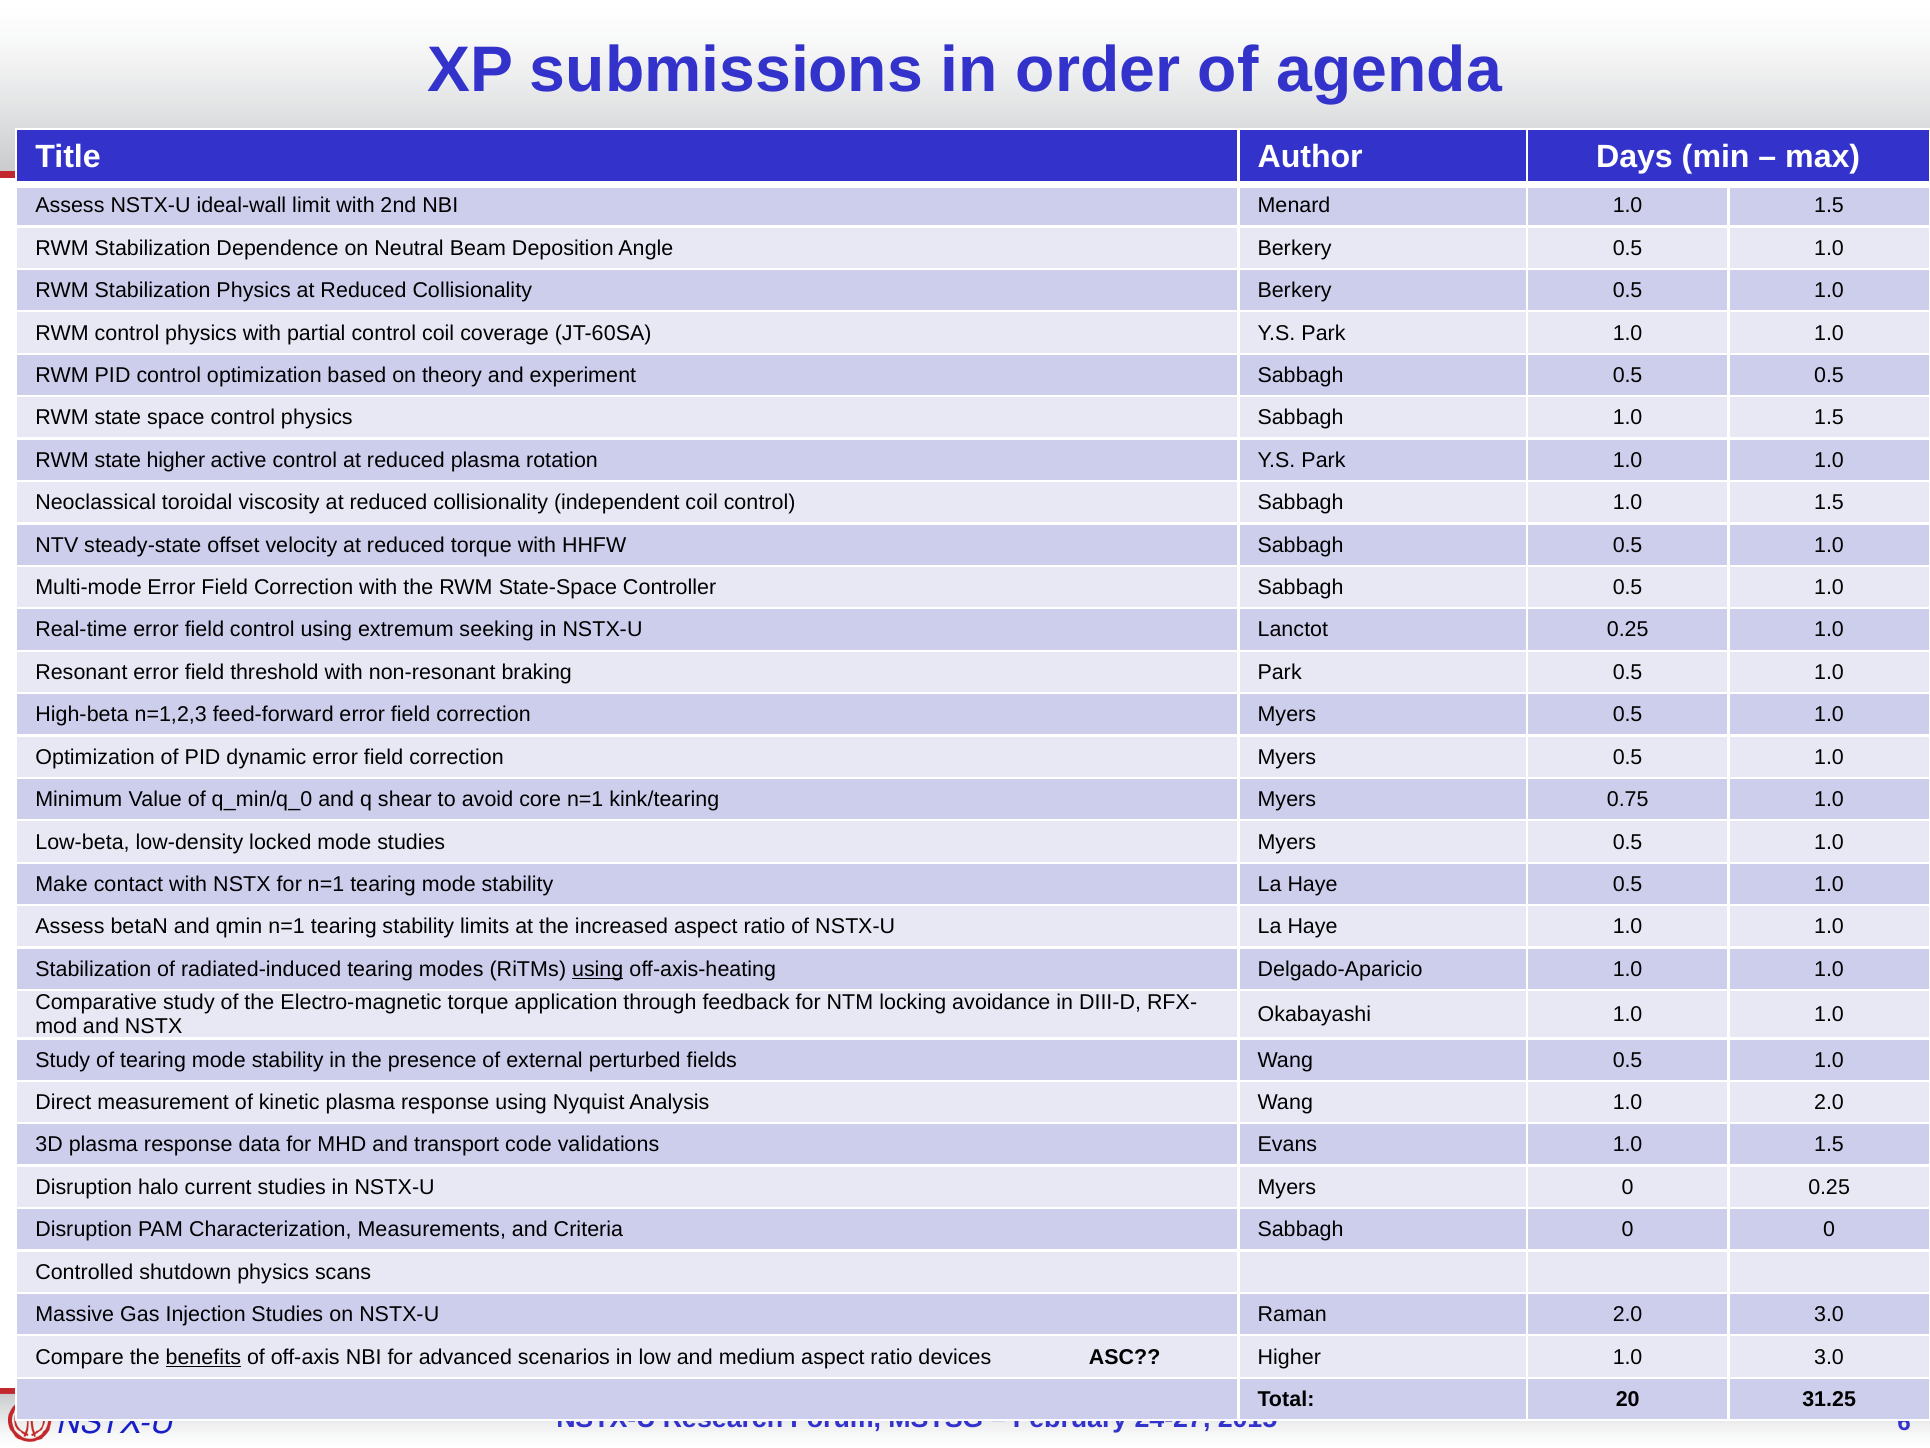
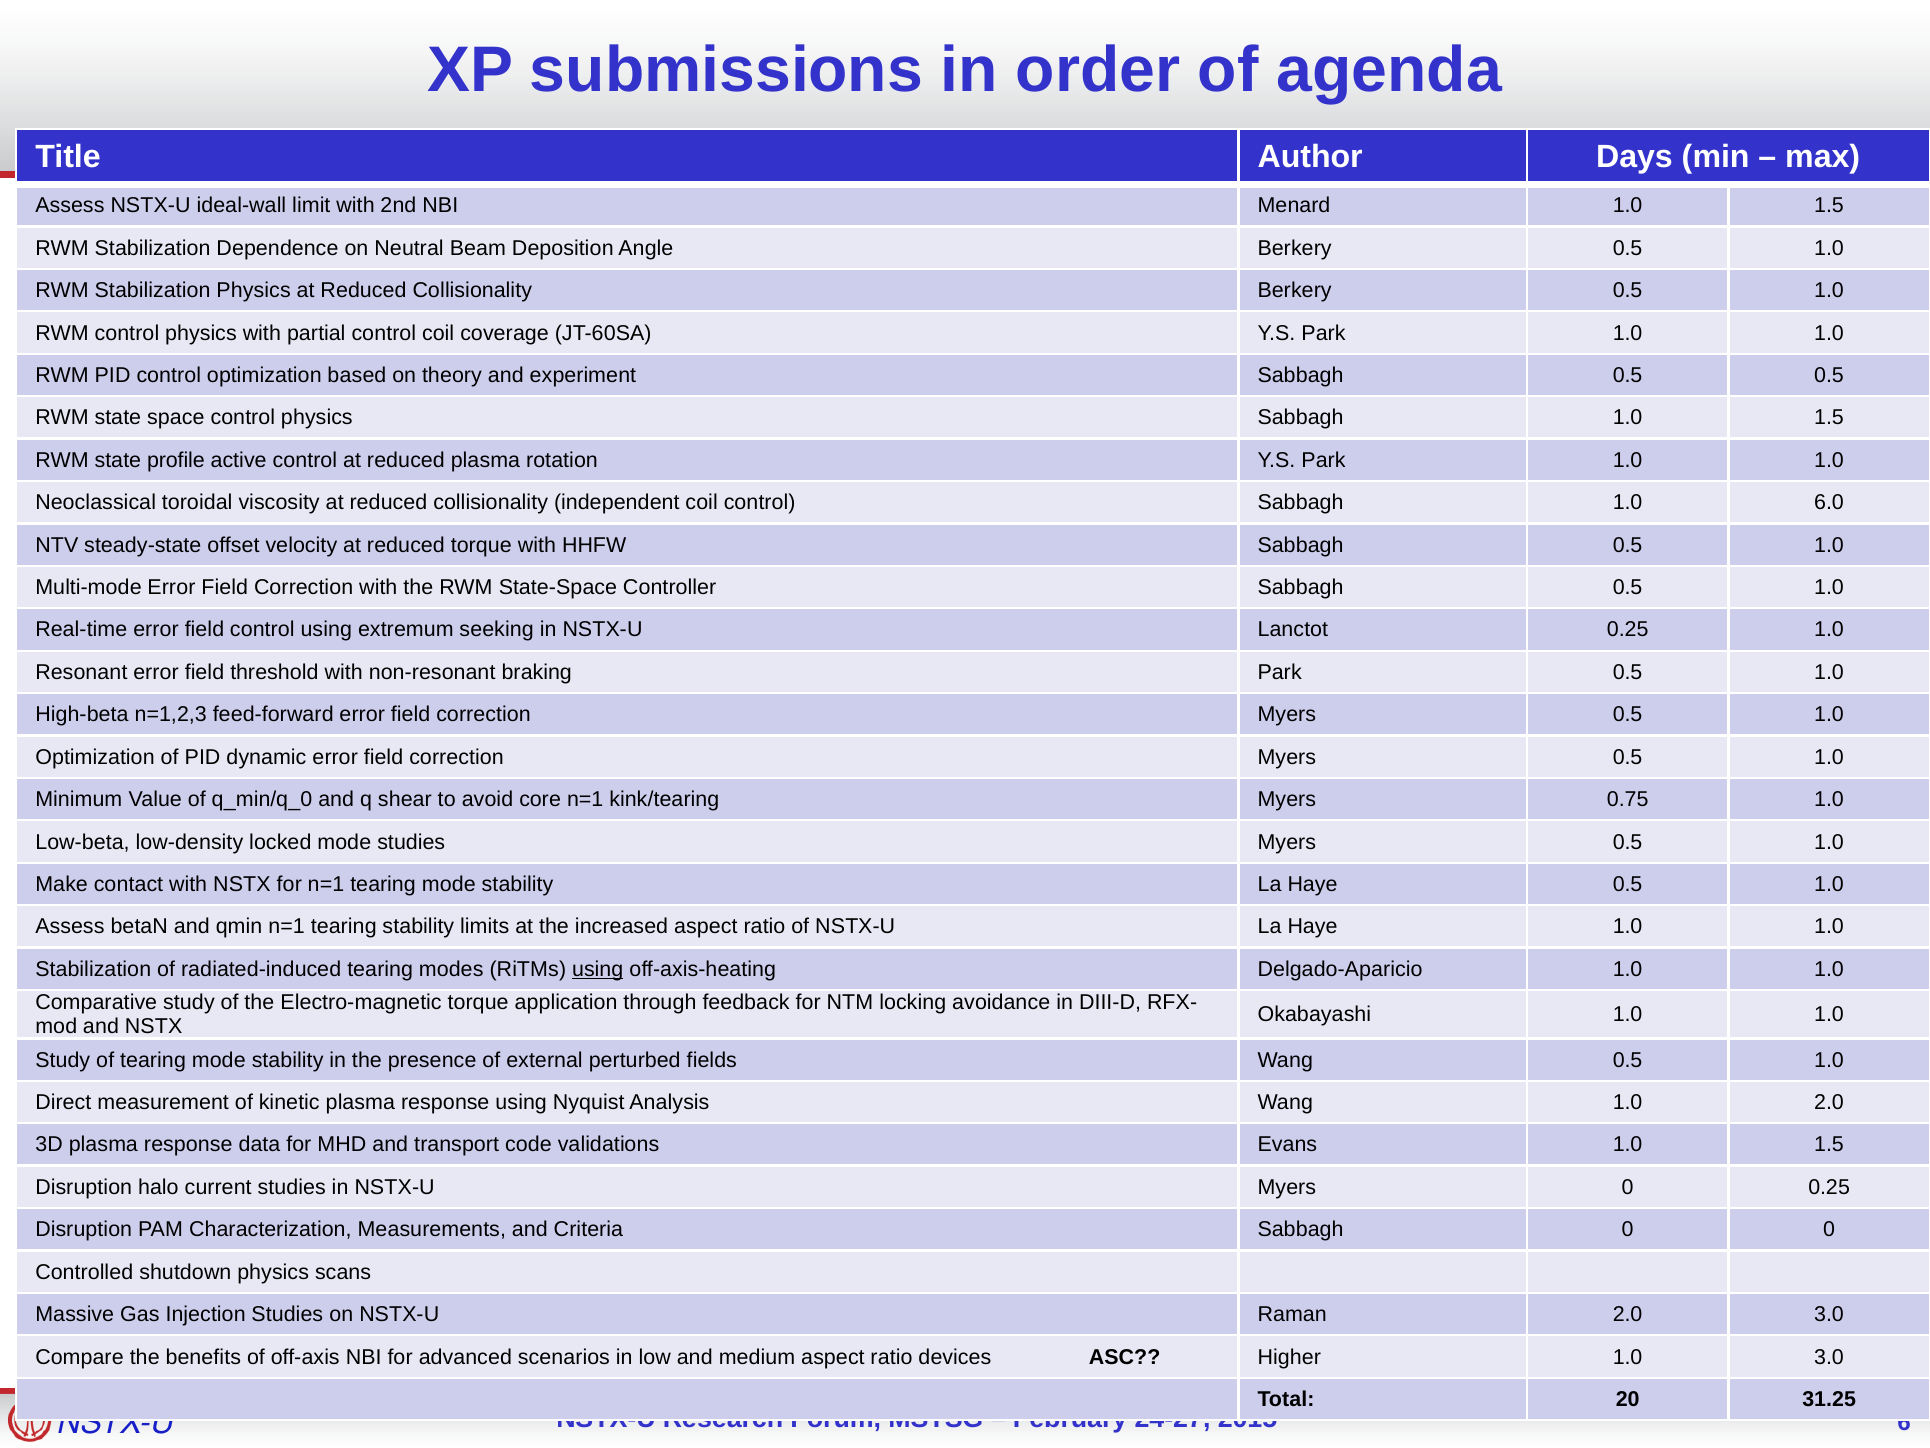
state higher: higher -> profile (176, 460)
control Sabbagh 1.0 1.5: 1.5 -> 6.0 (1829, 502)
benefits underline: present -> none (203, 1356)
